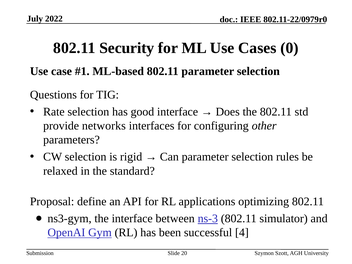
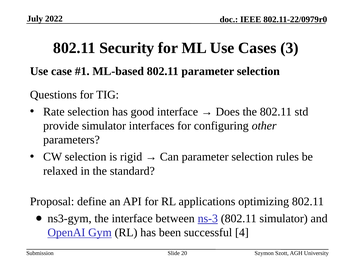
0: 0 -> 3 (290, 48)
provide networks: networks -> simulator (104, 126)
